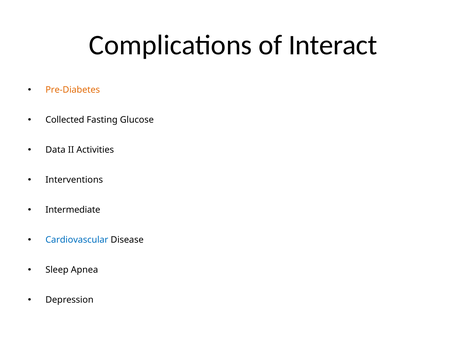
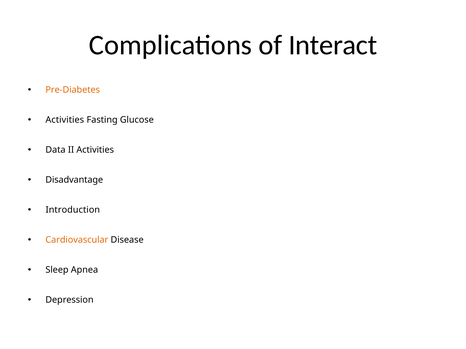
Collected: Collected -> Activities (65, 120)
Interventions: Interventions -> Disadvantage (74, 180)
Intermediate: Intermediate -> Introduction (73, 210)
Cardiovascular colour: blue -> orange (77, 240)
